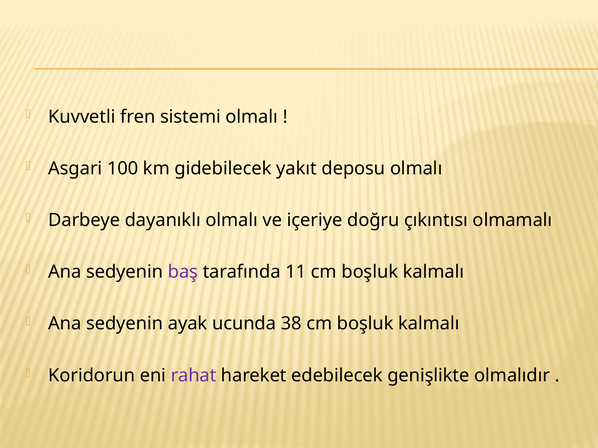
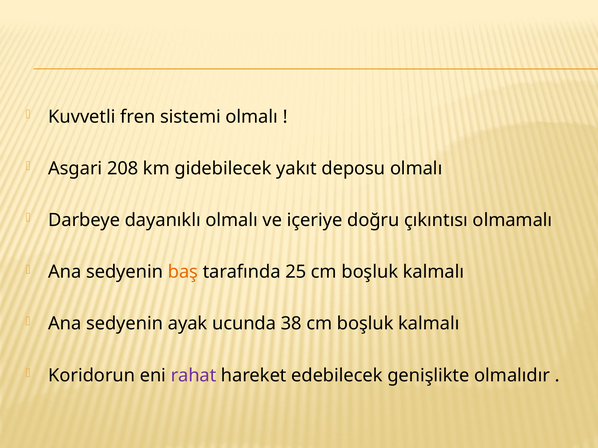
100: 100 -> 208 (123, 169)
baş colour: purple -> orange (183, 272)
11: 11 -> 25 (296, 272)
